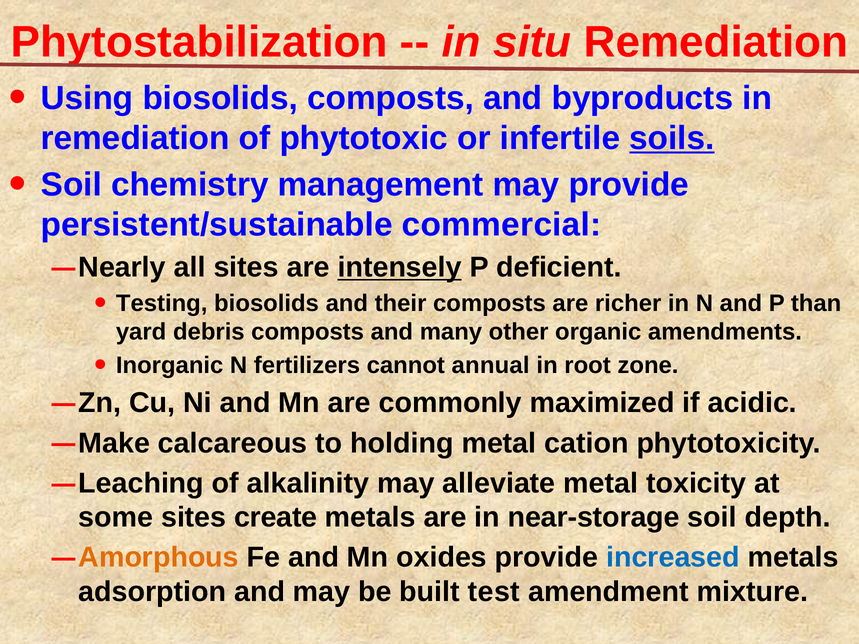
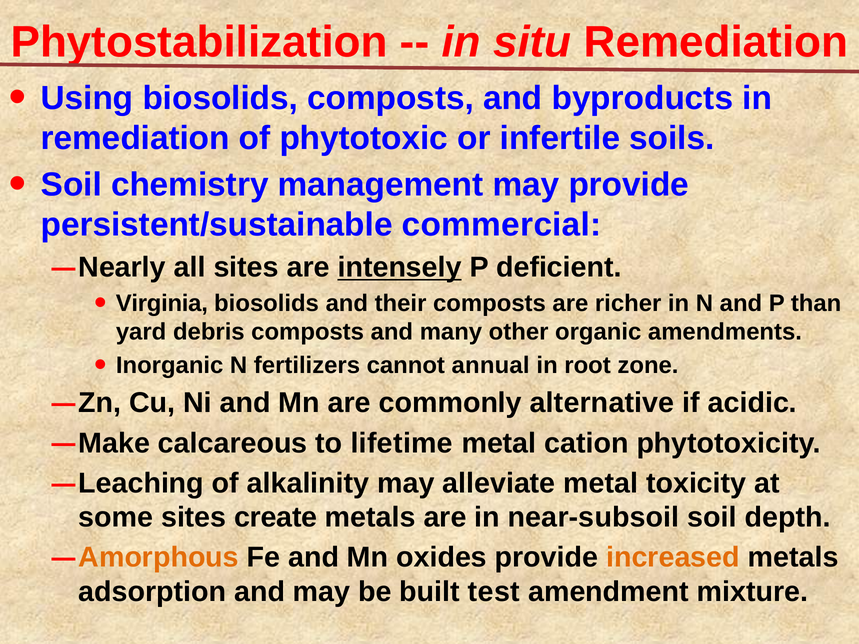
soils underline: present -> none (672, 138)
Testing: Testing -> Virginia (162, 303)
maximized: maximized -> alternative (602, 403)
holding: holding -> lifetime (402, 443)
near-storage: near-storage -> near-subsoil (594, 518)
increased colour: blue -> orange (673, 558)
